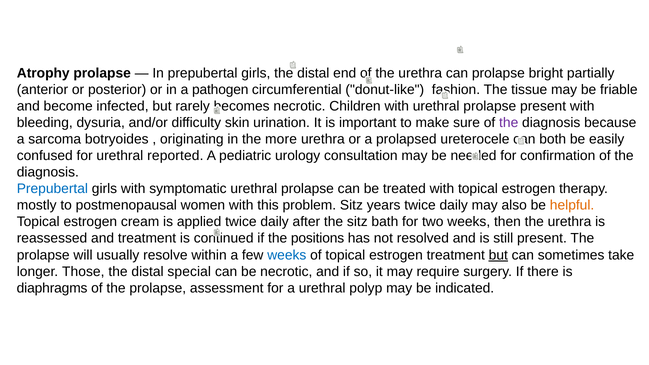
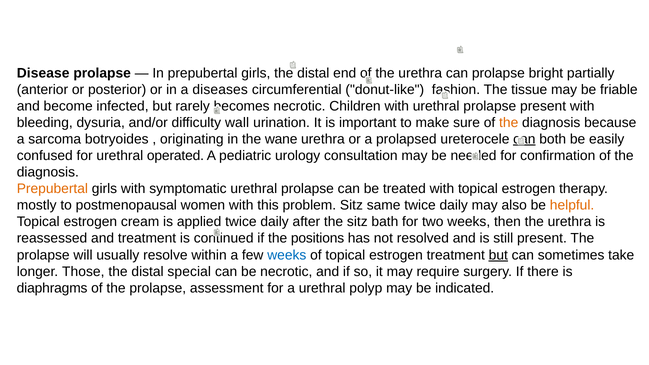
Atrophy: Atrophy -> Disease (43, 73)
pathogen: pathogen -> diseases (220, 90)
skin: skin -> wall (237, 123)
the colour: purple -> orange (509, 123)
more: more -> wane (281, 139)
can underline: none -> present (524, 139)
reported: reported -> operated (175, 156)
Prepubertal colour: blue -> orange (52, 189)
years: years -> same (384, 205)
